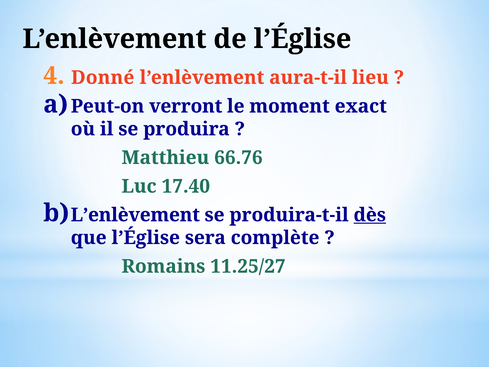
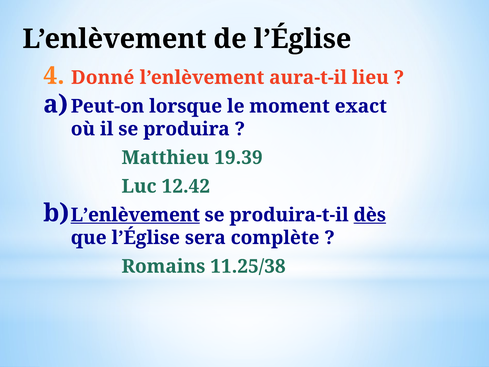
verront: verront -> lorsque (186, 106)
66.76: 66.76 -> 19.39 (238, 158)
17.40: 17.40 -> 12.42 (186, 186)
L’enlèvement underline: none -> present (135, 215)
11.25/27: 11.25/27 -> 11.25/38 (248, 266)
